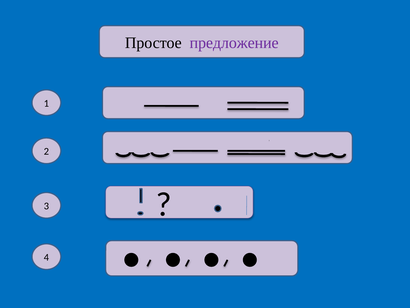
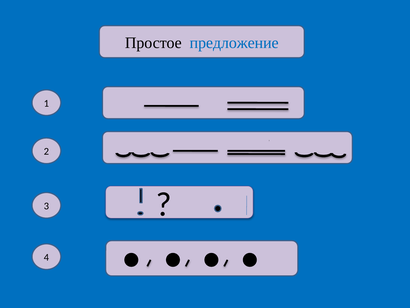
предложение colour: purple -> blue (234, 43)
